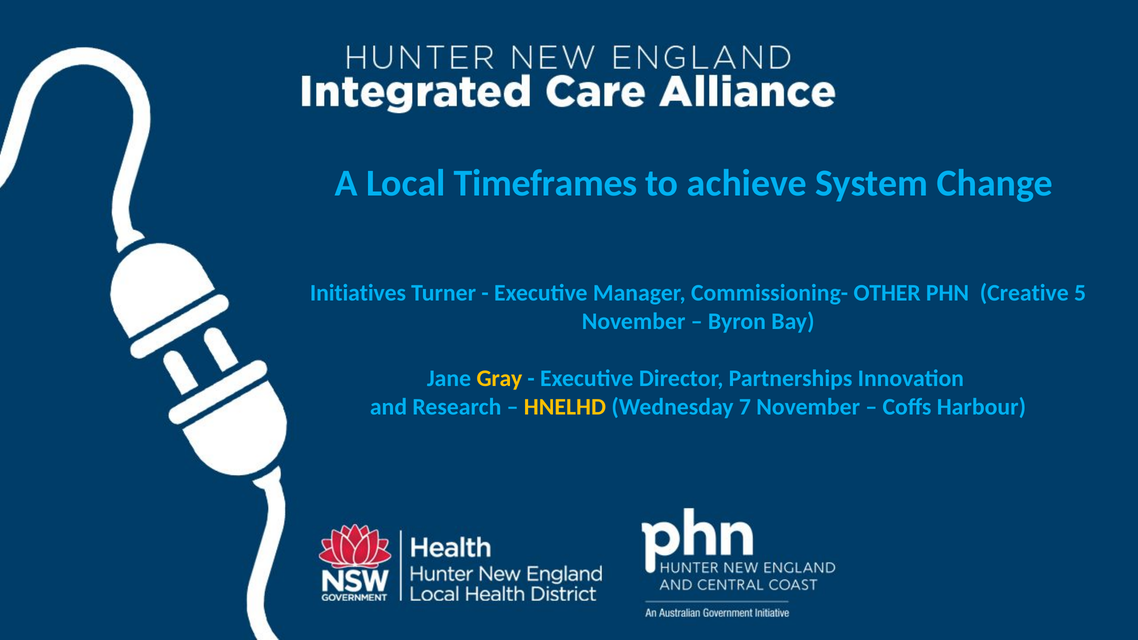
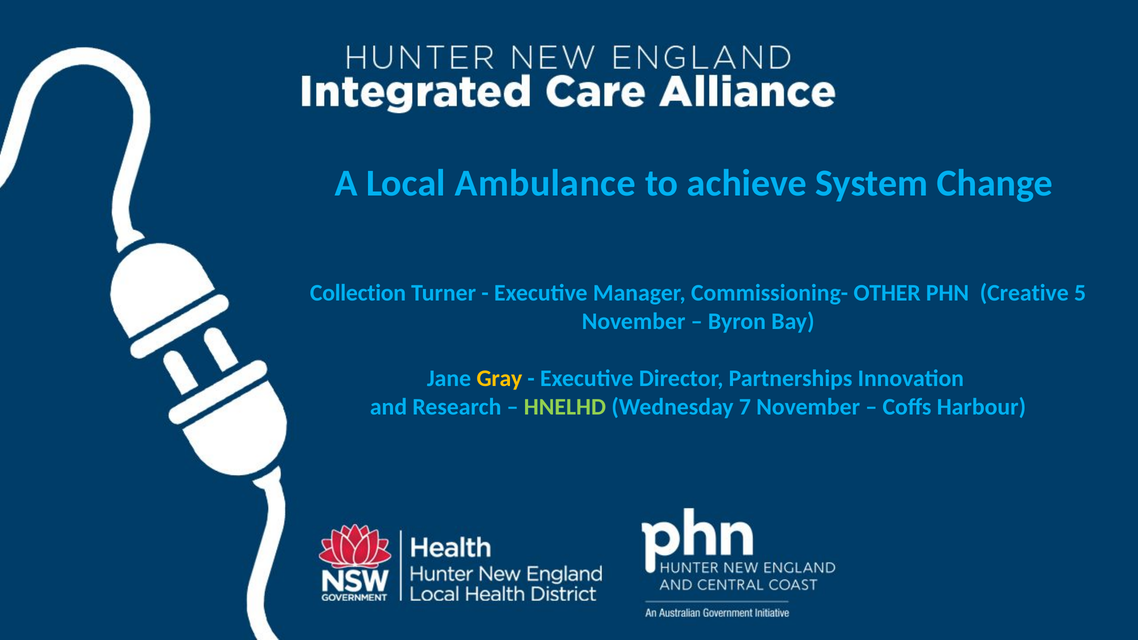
Timeframes: Timeframes -> Ambulance (545, 183)
Initiatives: Initiatives -> Collection (358, 293)
HNELHD colour: yellow -> light green (565, 407)
